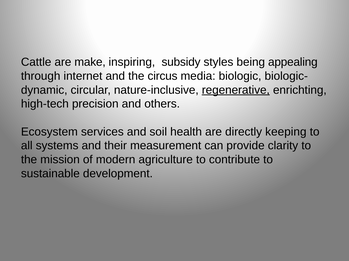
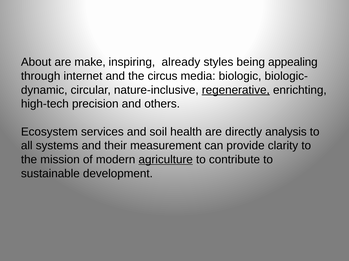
Cattle: Cattle -> About (36, 62)
subsidy: subsidy -> already (181, 62)
keeping: keeping -> analysis (286, 132)
agriculture underline: none -> present (166, 160)
